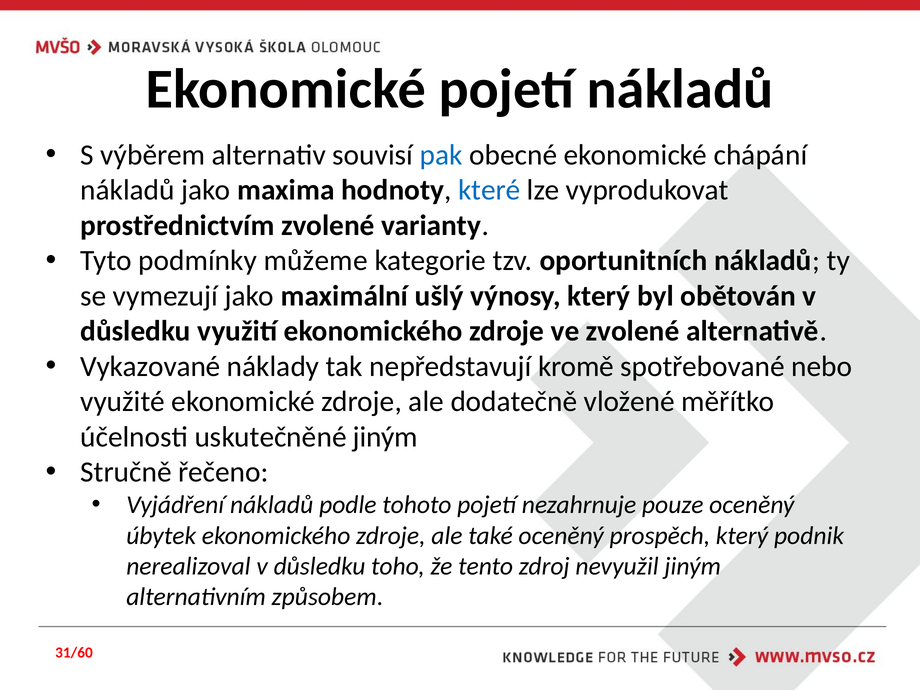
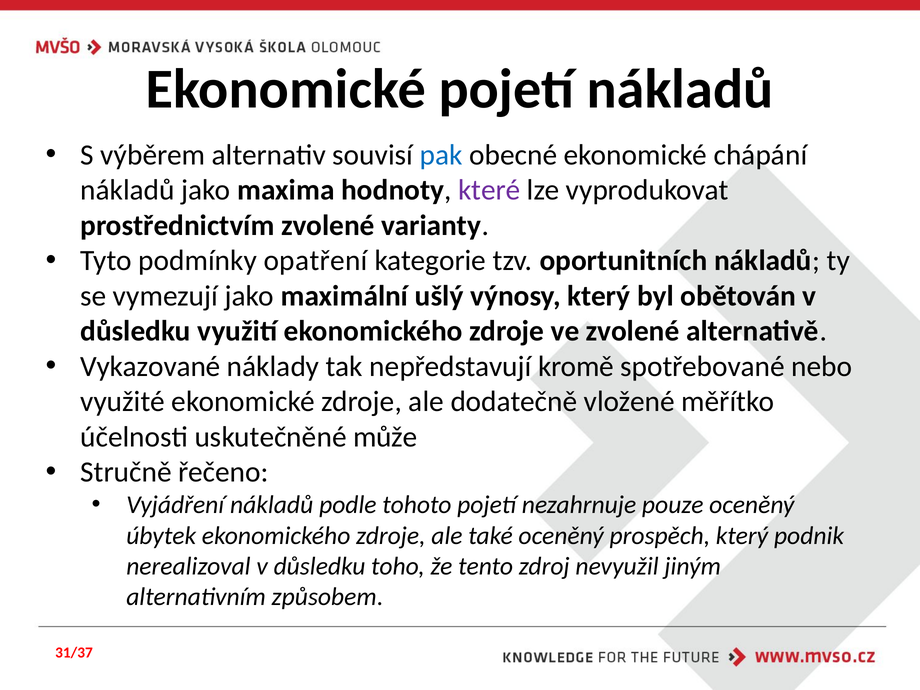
které colour: blue -> purple (489, 190)
můžeme: můžeme -> opatření (316, 261)
uskutečněné jiným: jiným -> může (385, 437)
31/60: 31/60 -> 31/37 (74, 653)
